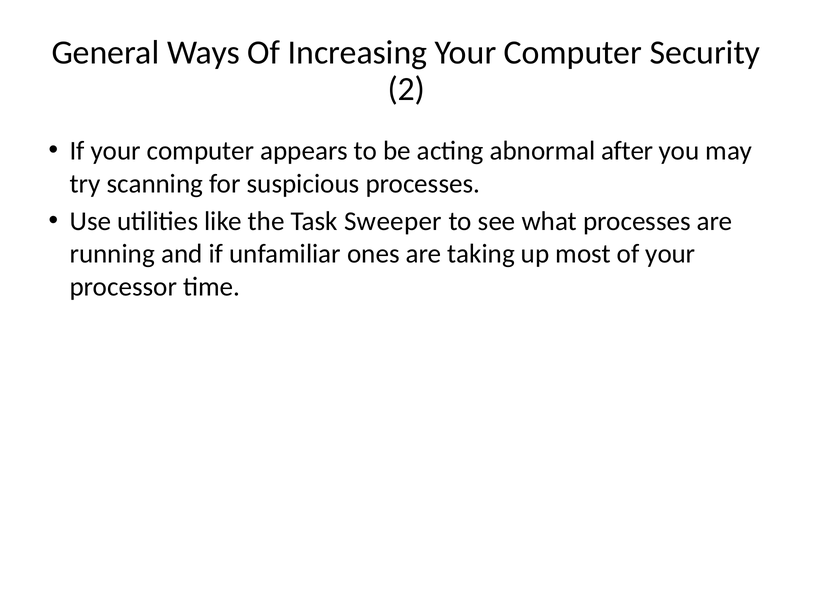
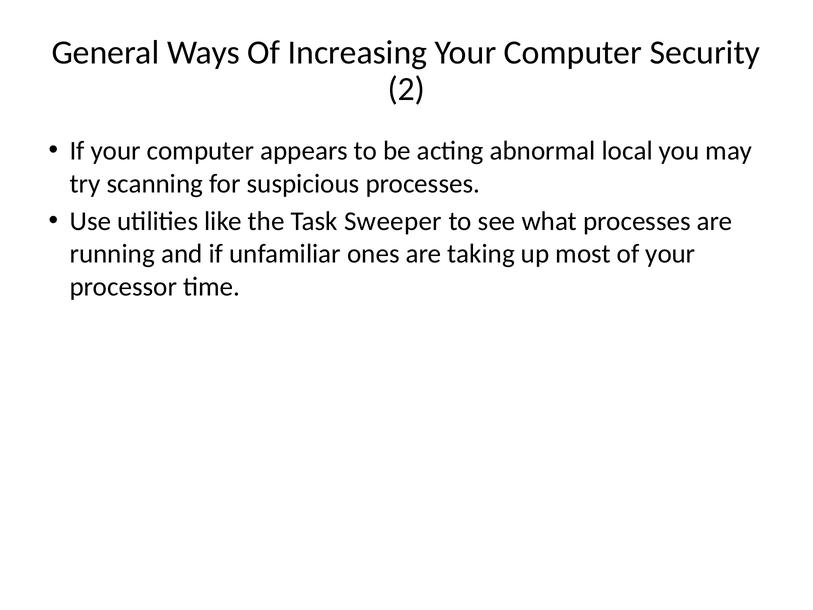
after: after -> local (627, 151)
